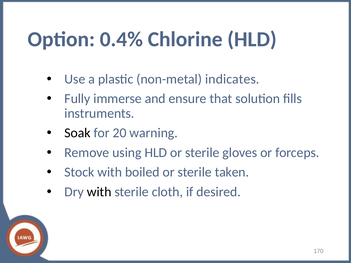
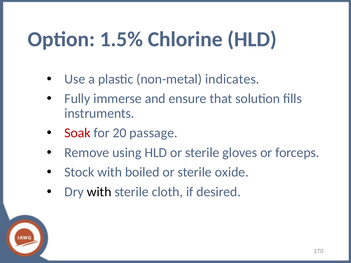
0.4%: 0.4% -> 1.5% (121, 39)
Soak colour: black -> red (78, 133)
warning: warning -> passage (154, 133)
taken: taken -> oxide (232, 172)
